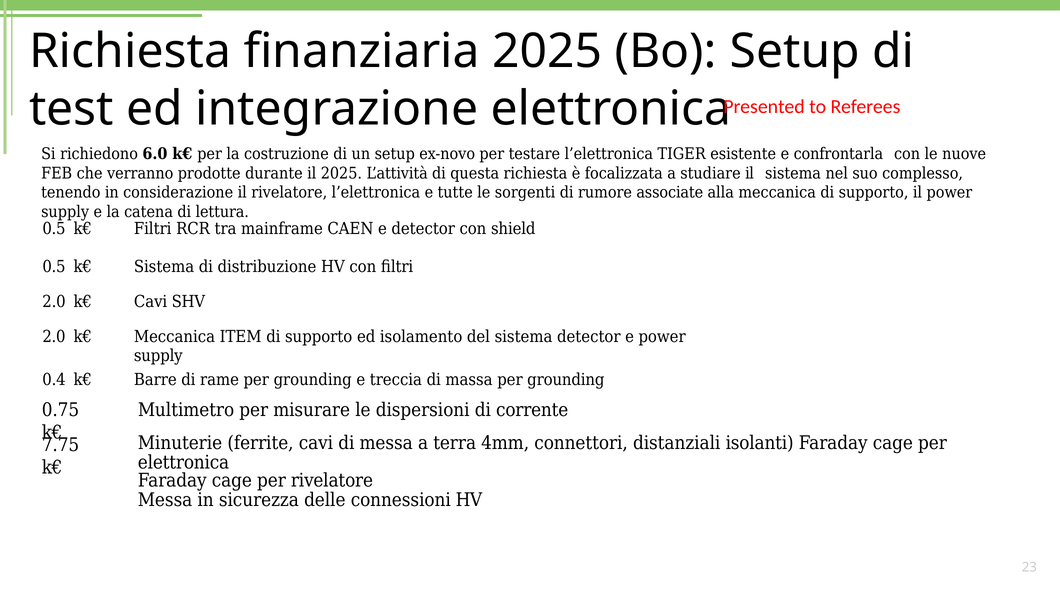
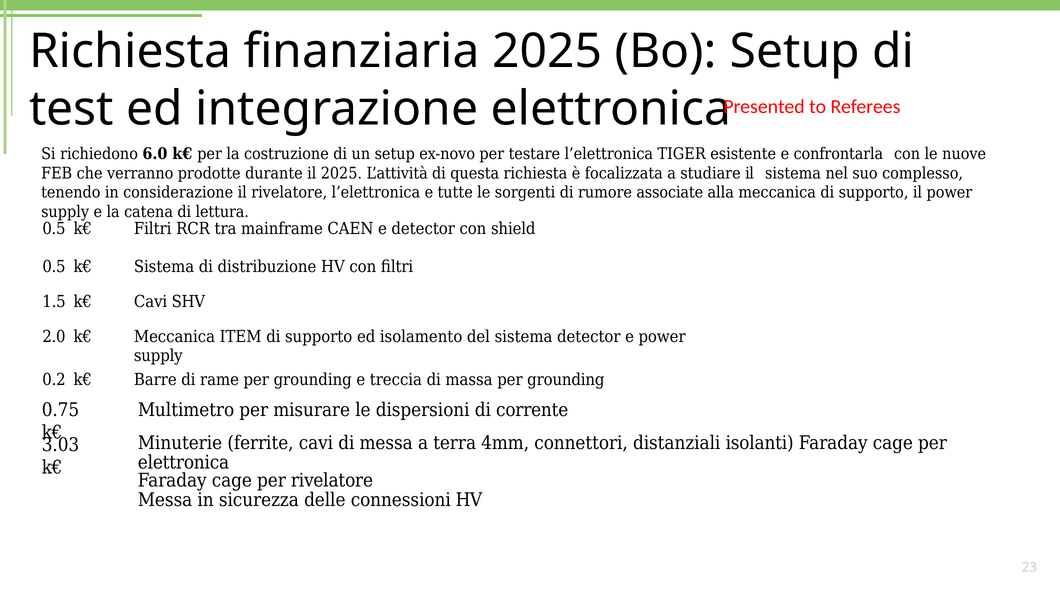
2.0: 2.0 -> 1.5 (54, 302)
0.4: 0.4 -> 0.2 (54, 380)
7.75: 7.75 -> 3.03 (61, 445)
